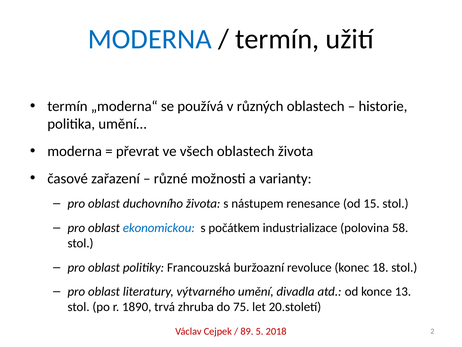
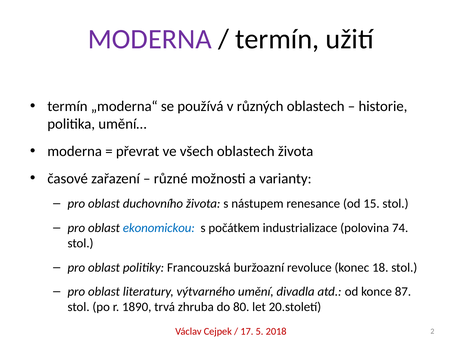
MODERNA colour: blue -> purple (150, 39)
58: 58 -> 74 (400, 228)
13: 13 -> 87 (403, 291)
75: 75 -> 80 (241, 307)
89: 89 -> 17 (247, 331)
